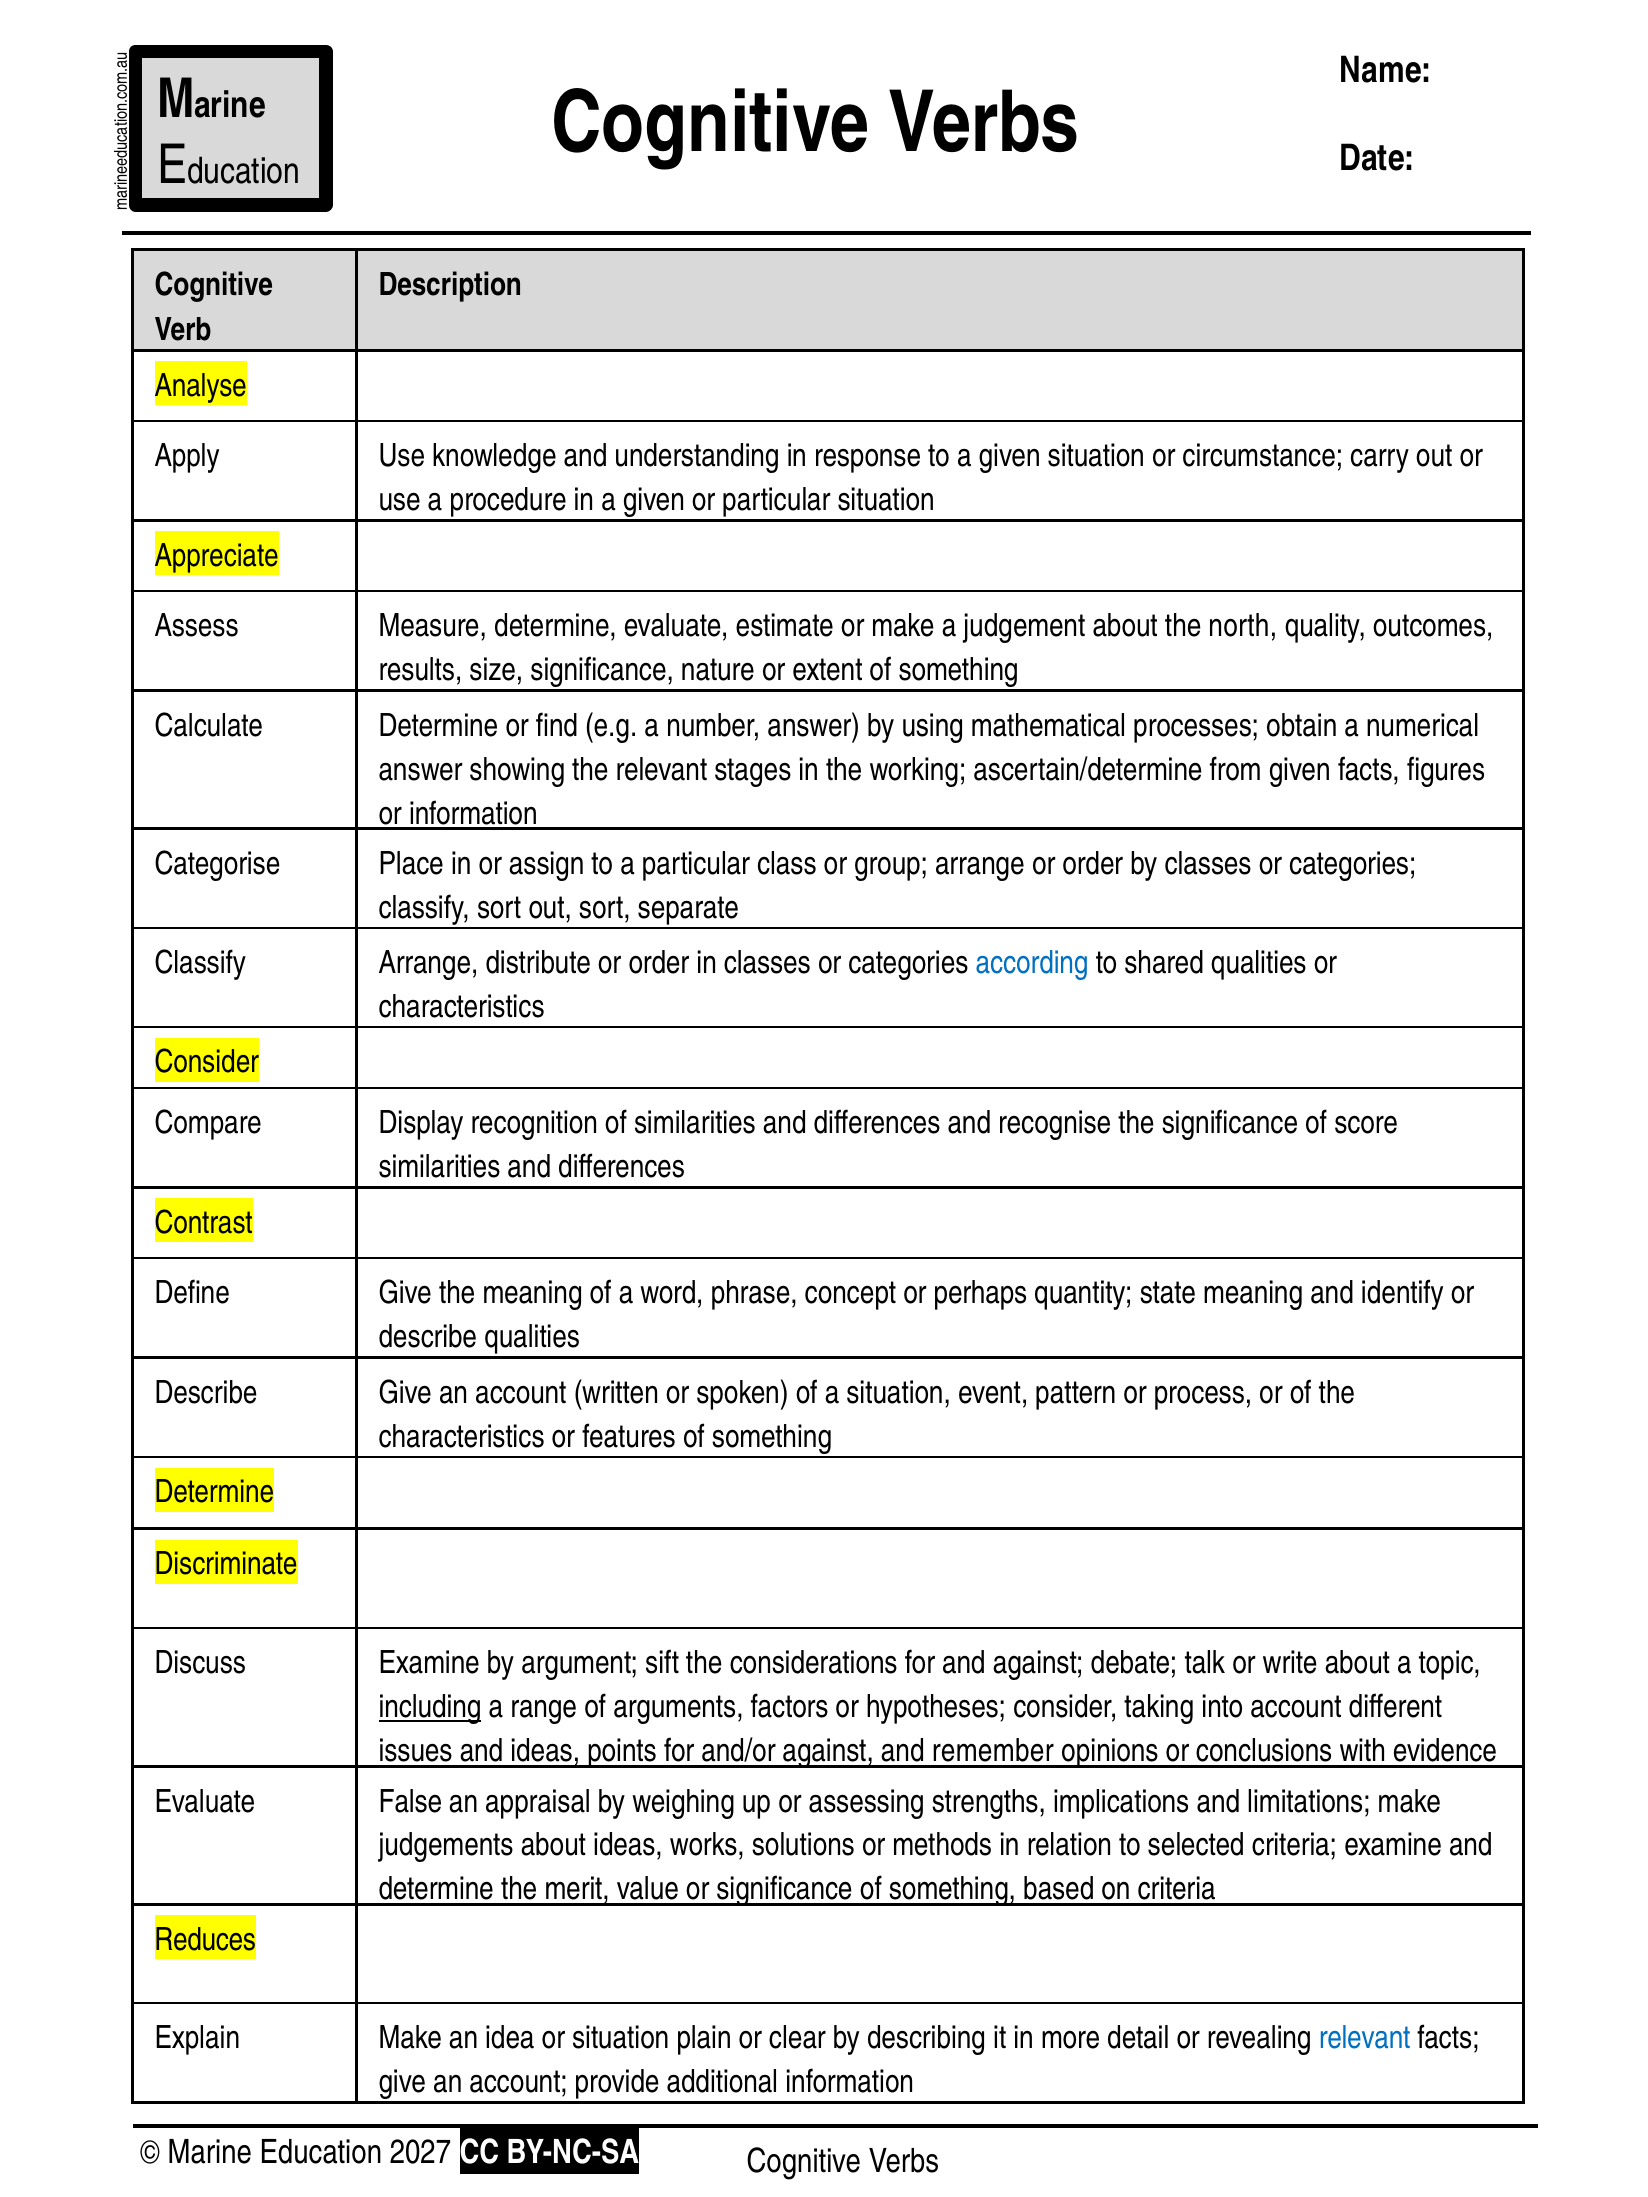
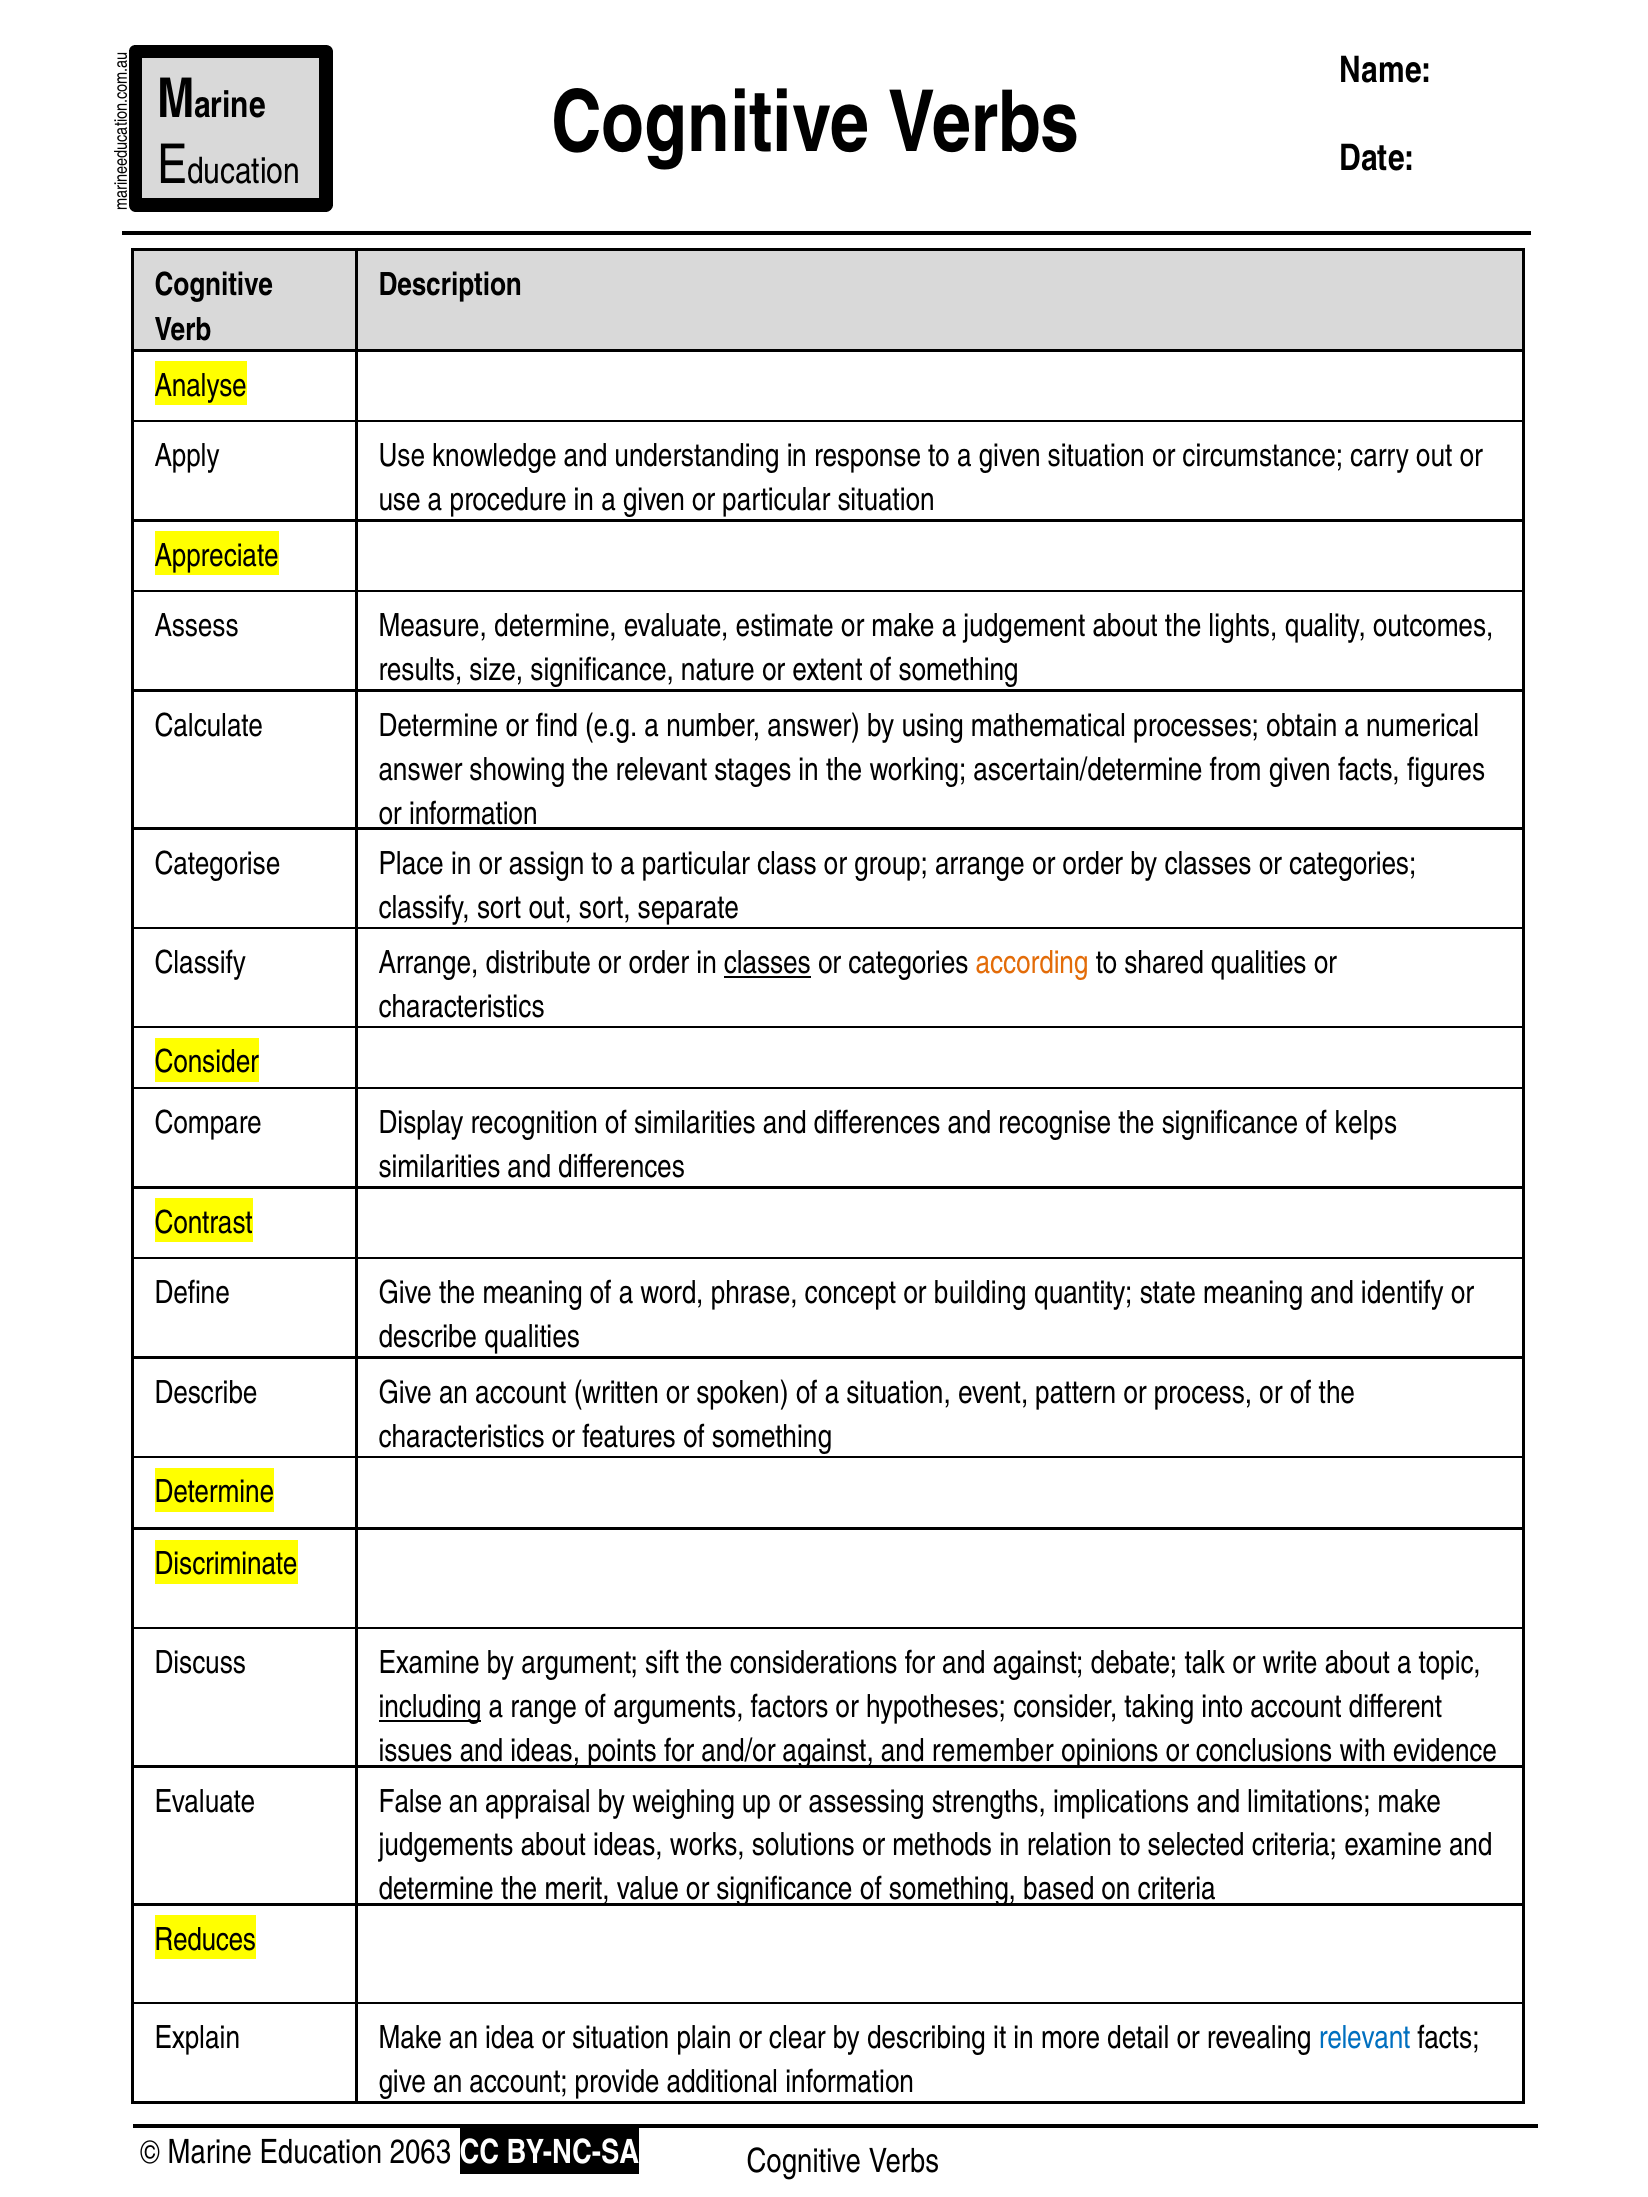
north: north -> lights (1243, 626)
classes underline: none -> present (767, 964)
according colour: blue -> orange (1032, 964)
score: score -> kelps (1366, 1123)
perhaps: perhaps -> building (980, 1293)
2027: 2027 -> 2063 (420, 2153)
